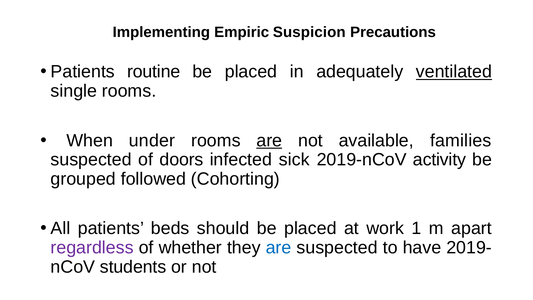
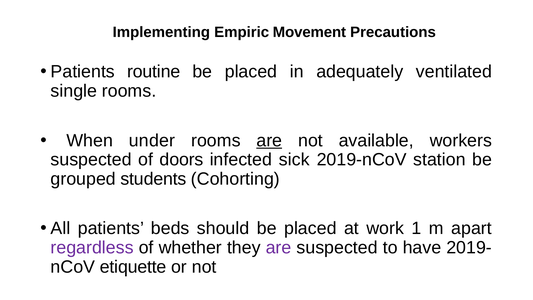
Suspicion: Suspicion -> Movement (309, 32)
ventilated underline: present -> none (454, 72)
families: families -> workers (461, 140)
activity: activity -> station (439, 160)
followed: followed -> students (153, 179)
are colour: blue -> purple (279, 247)
students: students -> etiquette (133, 267)
